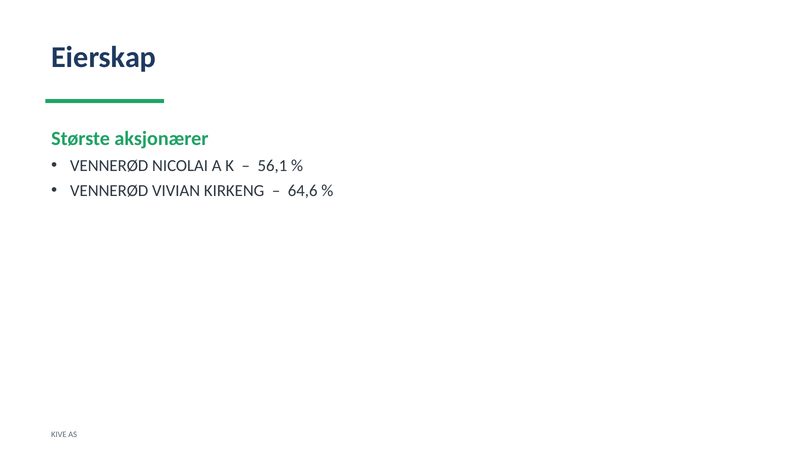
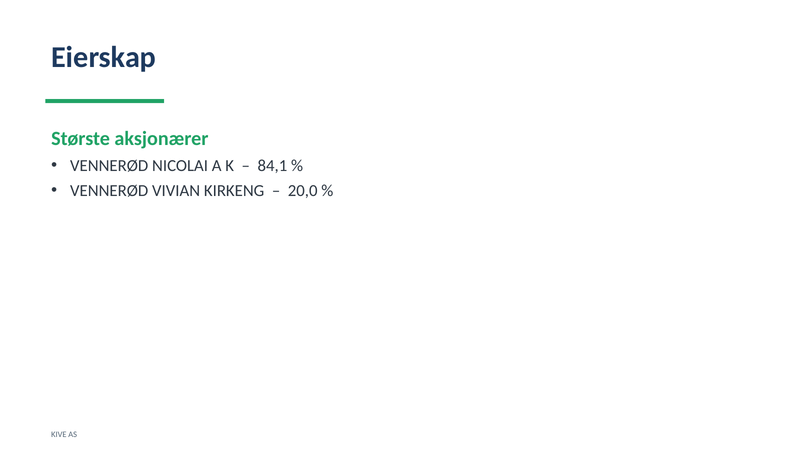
56,1: 56,1 -> 84,1 (272, 166)
64,6: 64,6 -> 20,0 (303, 191)
